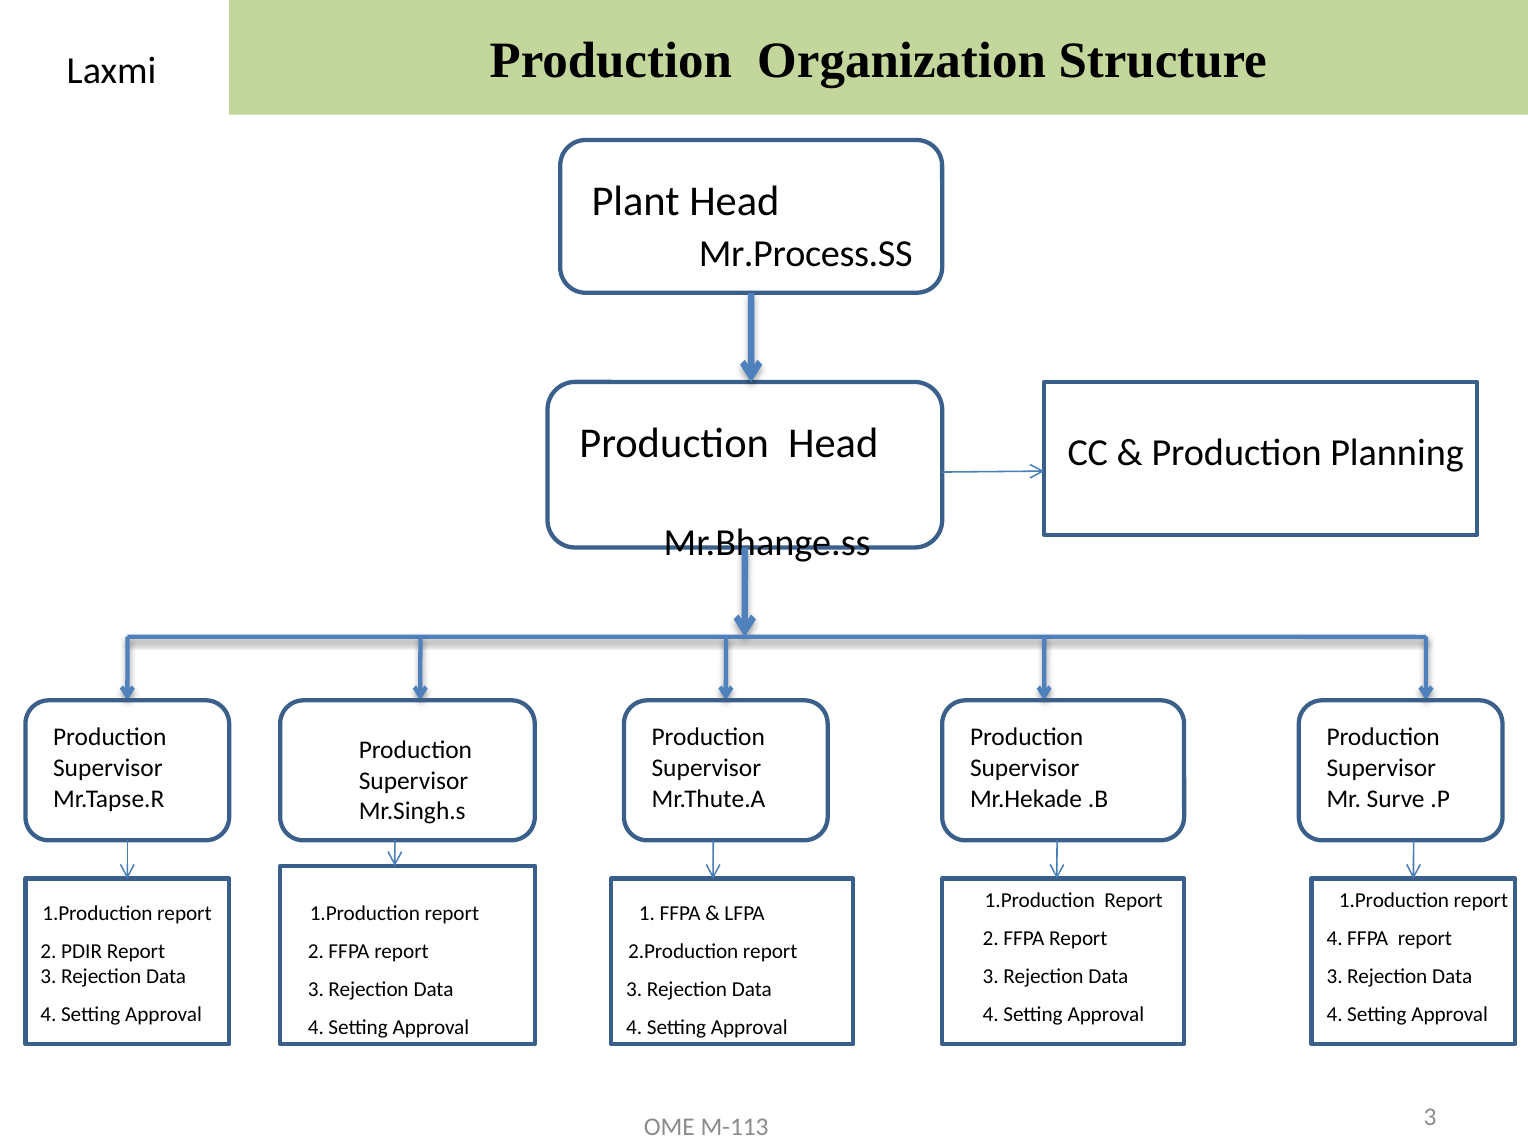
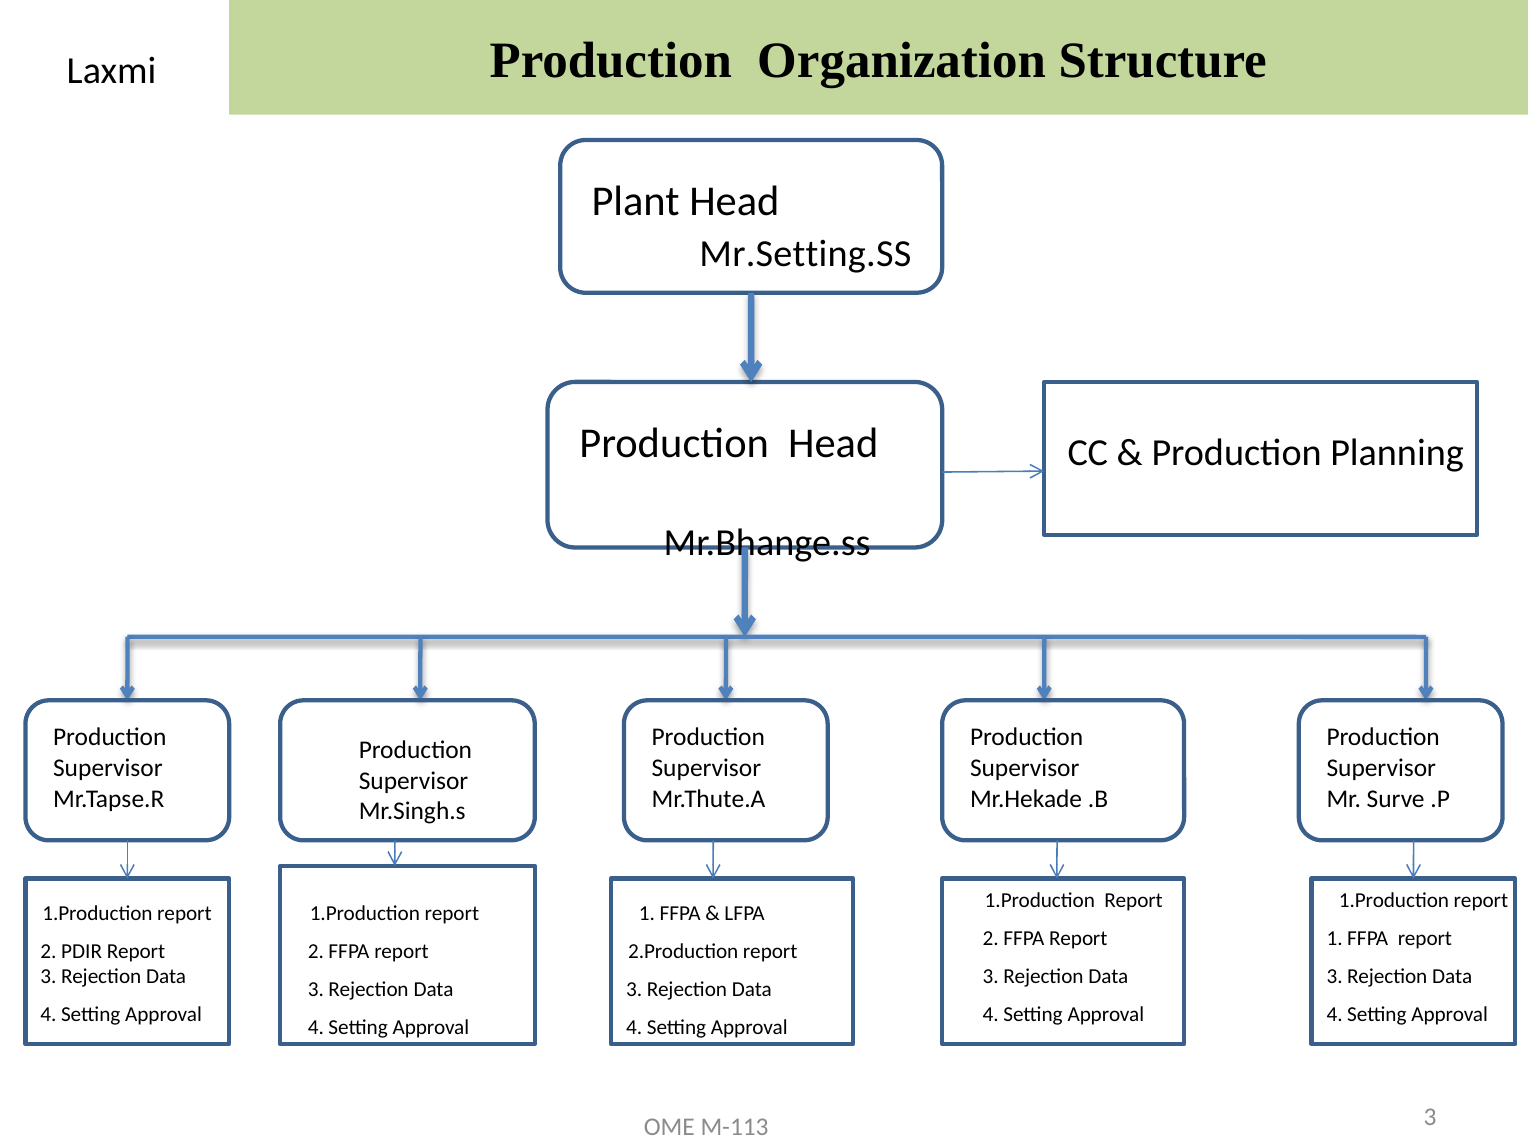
Mr.Process.SS: Mr.Process.SS -> Mr.Setting.SS (805, 254)
FFPA Report 4: 4 -> 1 (1335, 938)
